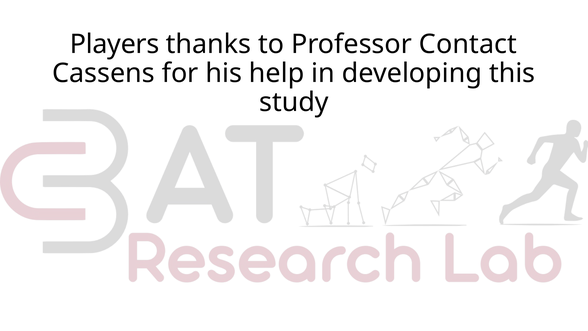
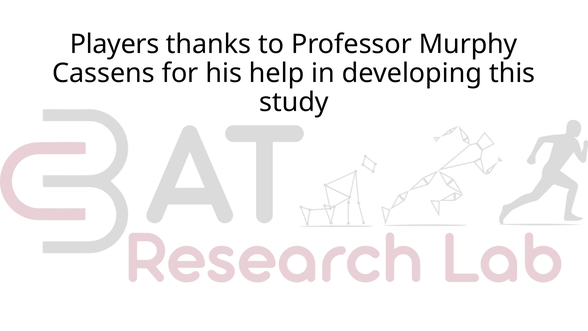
Contact: Contact -> Murphy (468, 44)
